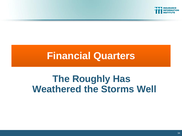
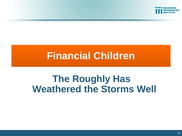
Quarters: Quarters -> Children (114, 56)
